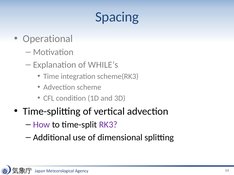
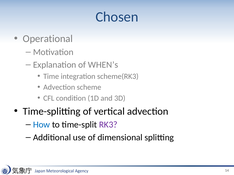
Spacing: Spacing -> Chosen (117, 17)
WHILE’s: WHILE’s -> WHEN’s (103, 65)
How colour: purple -> blue (42, 125)
